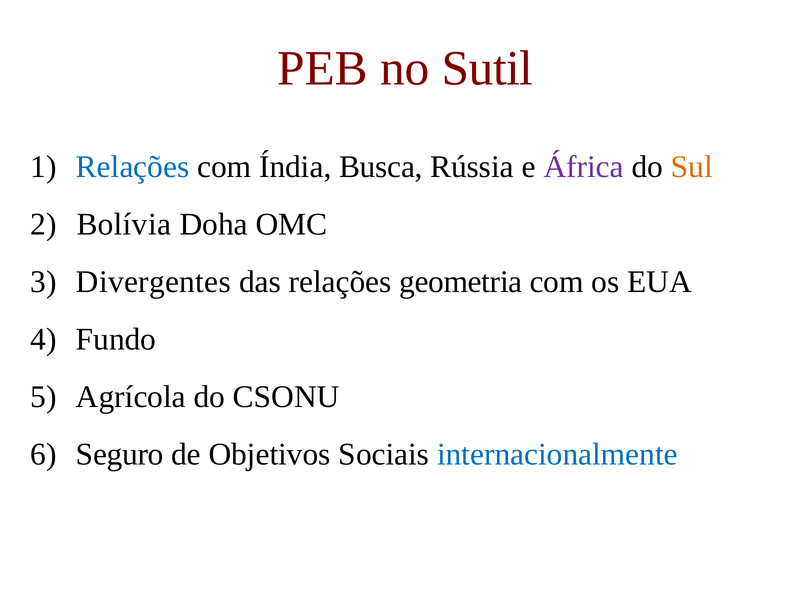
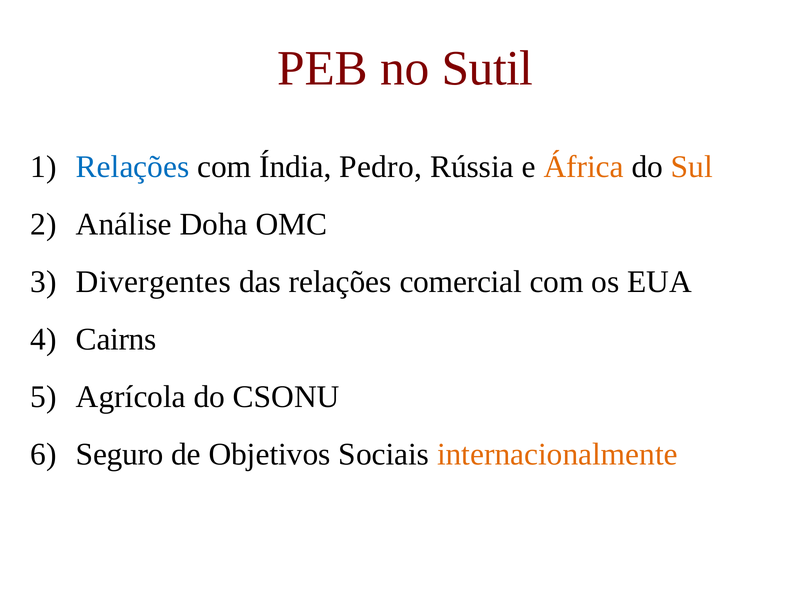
Busca: Busca -> Pedro (381, 167)
África colour: purple -> orange (584, 167)
Bolívia: Bolívia -> Análise (124, 224)
geometria: geometria -> comercial (461, 282)
Fundo: Fundo -> Cairns (116, 339)
internacionalmente colour: blue -> orange (557, 454)
